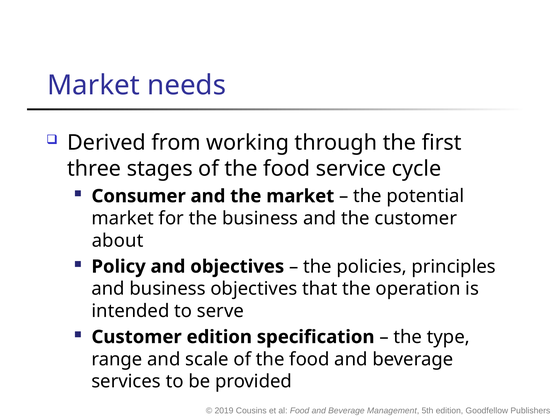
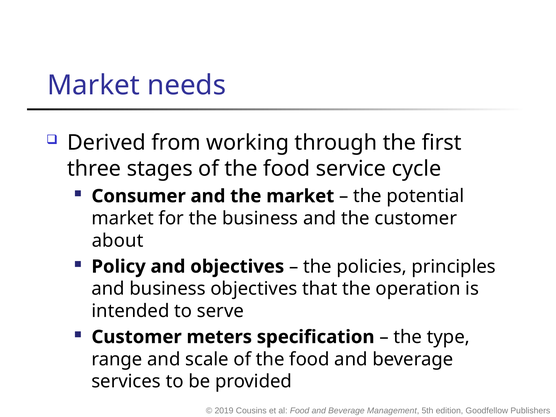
Customer edition: edition -> meters (219, 337)
